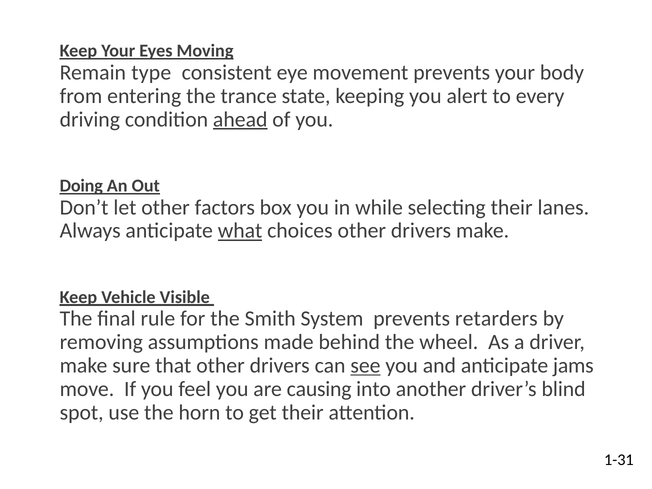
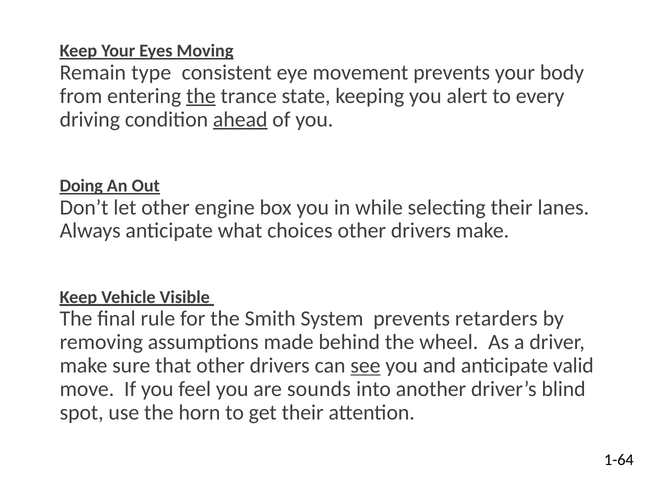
the underline: none -> present (201, 96)
factors: factors -> engine (225, 207)
what underline: present -> none (240, 231)
jams: jams -> valid (573, 366)
causing: causing -> sounds (319, 389)
1-31: 1-31 -> 1-64 (619, 460)
